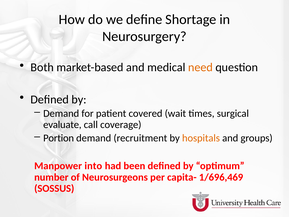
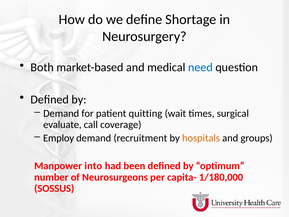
need colour: orange -> blue (200, 67)
covered: covered -> quitting (145, 113)
Portion: Portion -> Employ (59, 138)
1/696,469: 1/696,469 -> 1/180,000 (221, 177)
